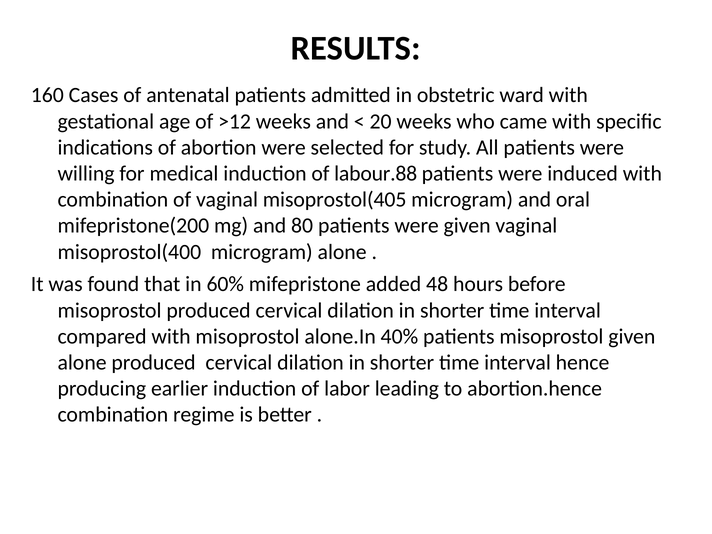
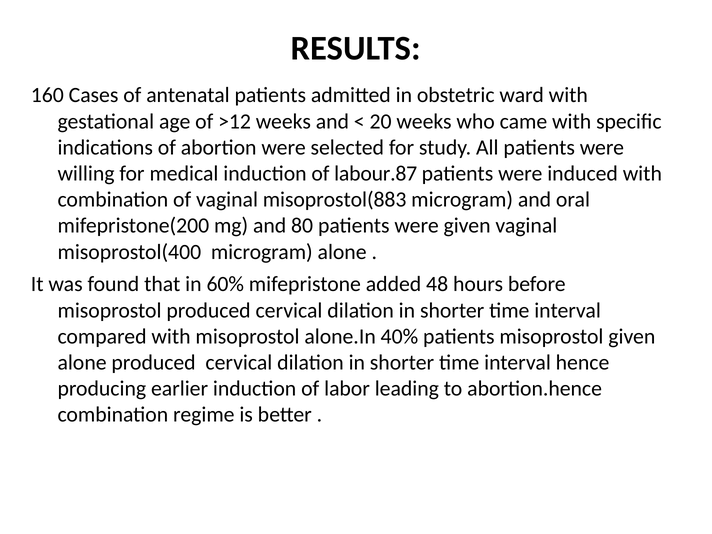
labour.88: labour.88 -> labour.87 (376, 174)
misoprostol(405: misoprostol(405 -> misoprostol(883 (335, 200)
